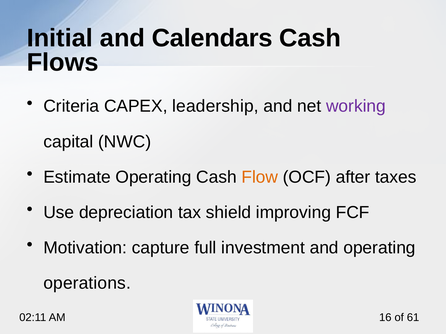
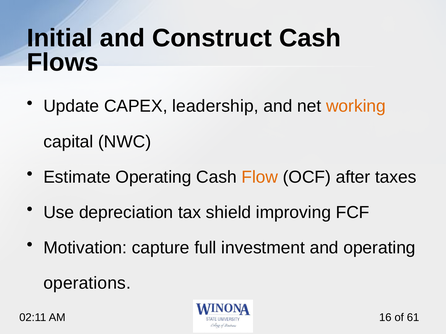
Calendars: Calendars -> Construct (212, 38)
Criteria: Criteria -> Update (71, 106)
working colour: purple -> orange (356, 106)
